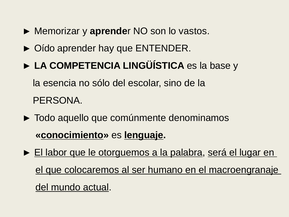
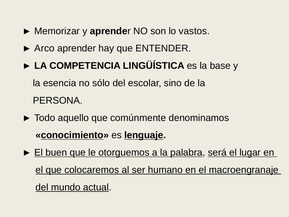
Oído: Oído -> Arco (44, 48)
labor: labor -> buen (56, 152)
